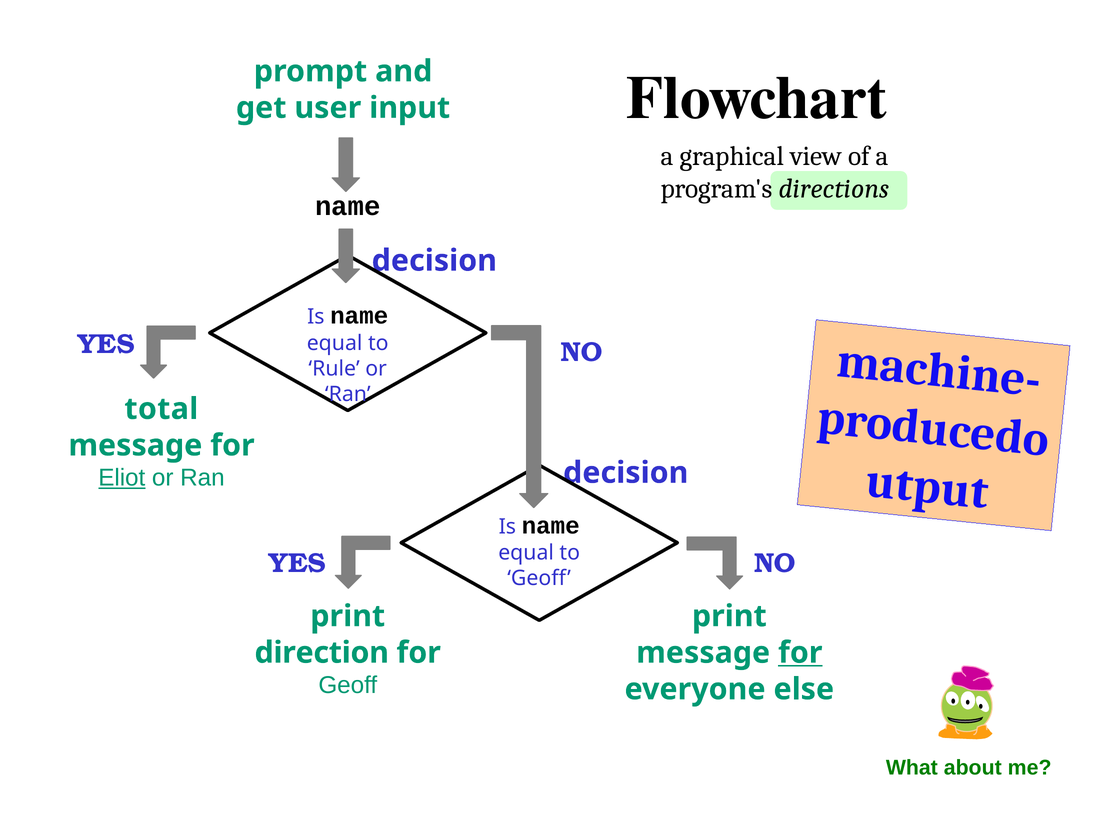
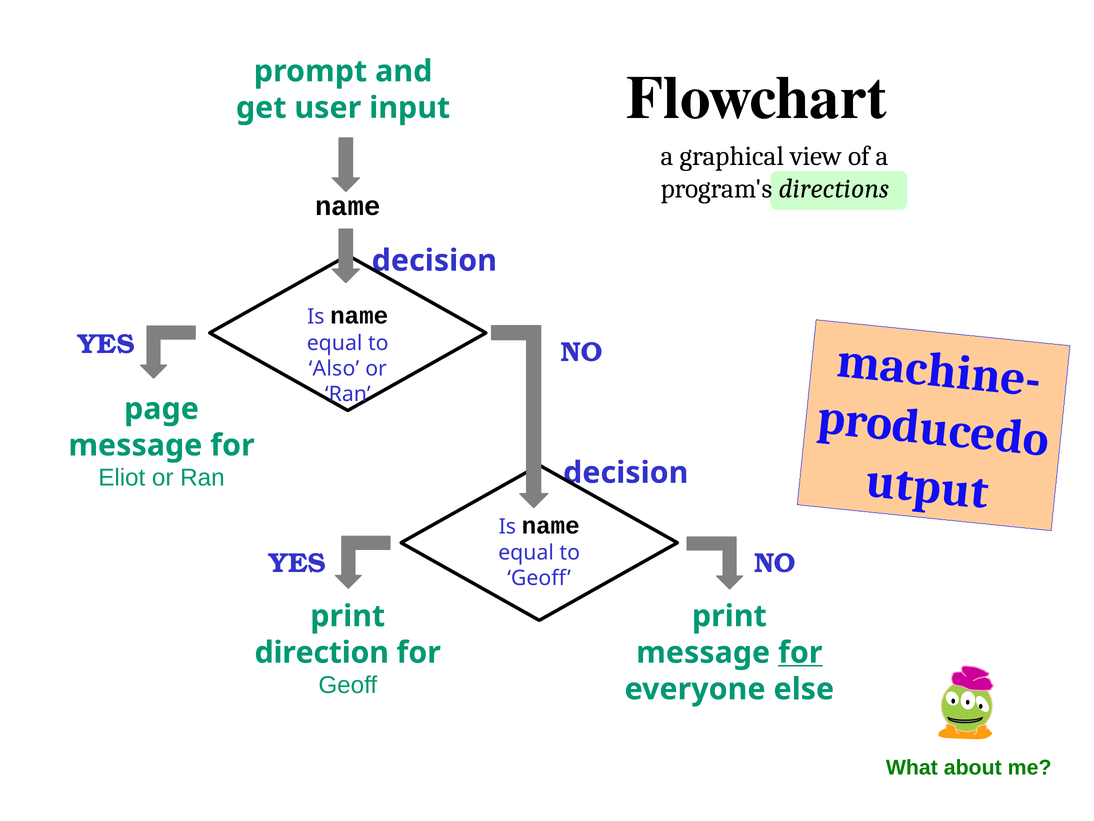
Rule: Rule -> Also (334, 368)
total: total -> page (161, 409)
Eliot underline: present -> none (122, 478)
